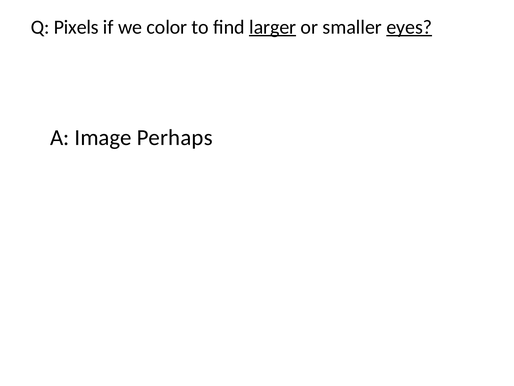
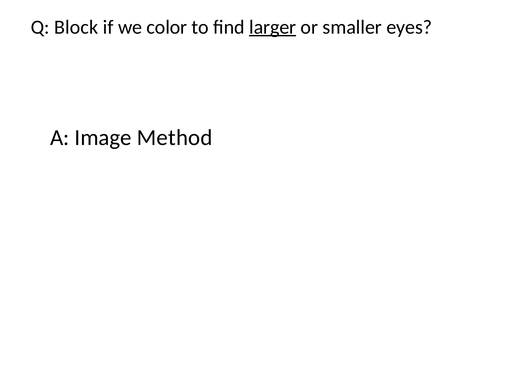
Pixels: Pixels -> Block (76, 27)
eyes underline: present -> none (409, 27)
Perhaps: Perhaps -> Method (175, 138)
